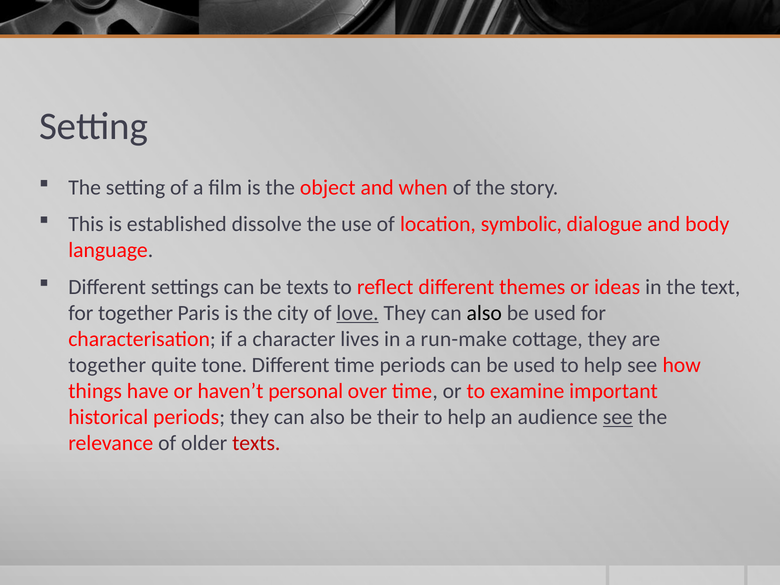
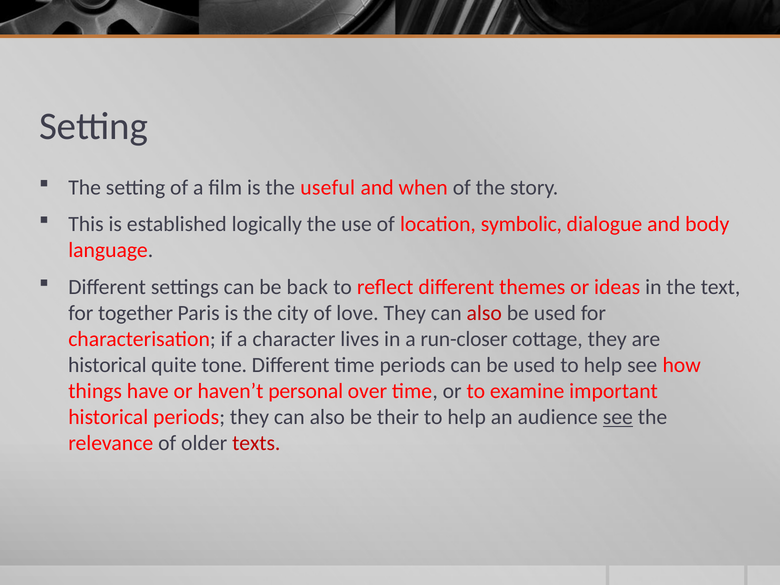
object: object -> useful (328, 187)
dissolve: dissolve -> logically (267, 224)
be texts: texts -> back (307, 287)
love underline: present -> none (358, 313)
also colour: black -> red (484, 313)
run-make: run-make -> run-closer (464, 339)
together: together -> historical (107, 365)
